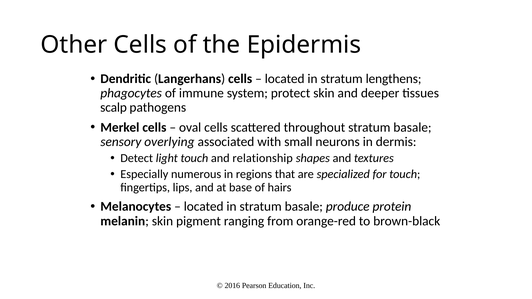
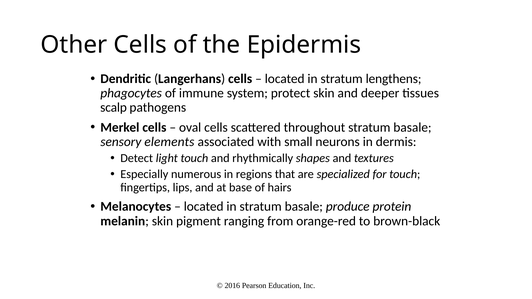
overlying: overlying -> elements (169, 142)
relationship: relationship -> rhythmically (263, 158)
